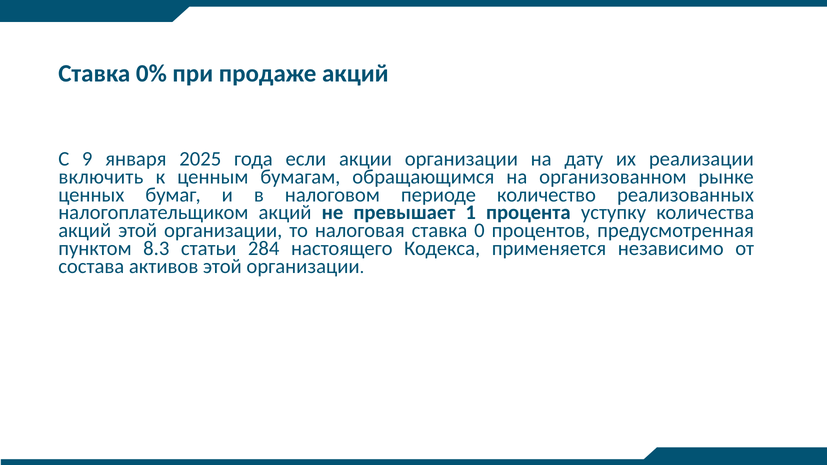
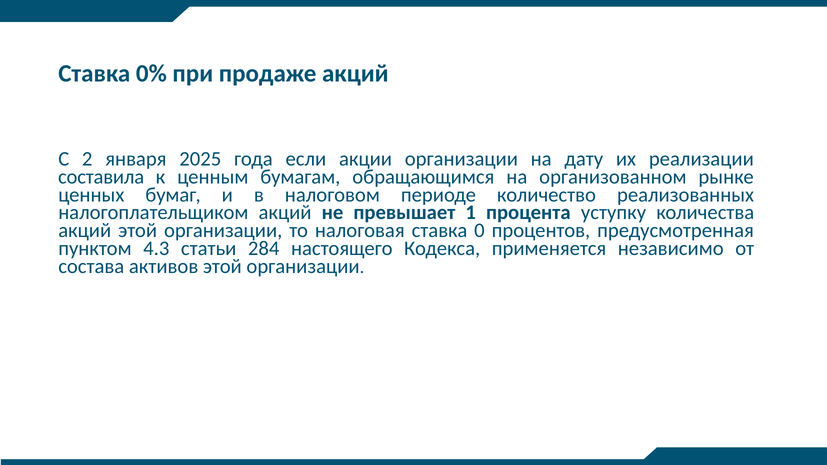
9: 9 -> 2 (87, 159)
включить: включить -> составила (101, 177)
8.3: 8.3 -> 4.3 (156, 248)
